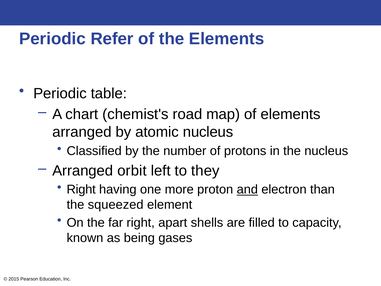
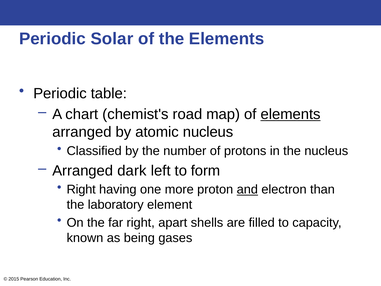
Refer: Refer -> Solar (112, 39)
elements underline: none -> present (291, 114)
orbit: orbit -> dark (132, 170)
they: they -> form (206, 170)
squeezed: squeezed -> laboratory (116, 205)
